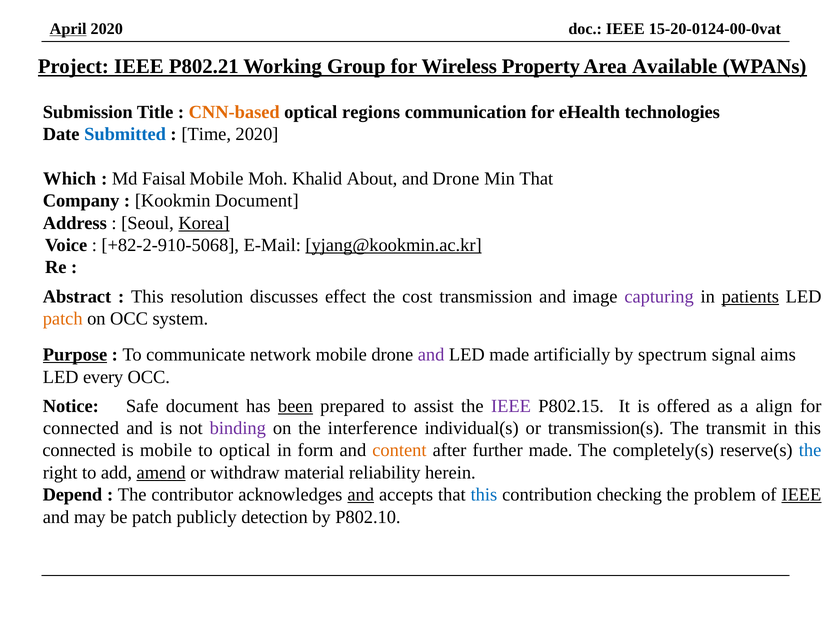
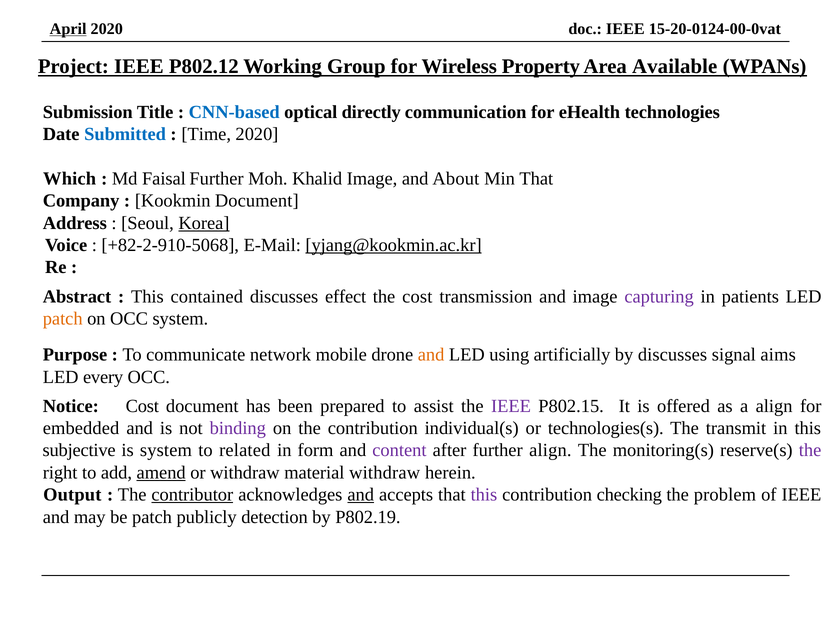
P802.21: P802.21 -> P802.12 (204, 66)
CNN-based colour: orange -> blue (234, 112)
regions: regions -> directly (371, 112)
Faisal Mobile: Mobile -> Further (217, 178)
Khalid About: About -> Image (372, 178)
and Drone: Drone -> About (456, 178)
resolution: resolution -> contained (207, 296)
patients underline: present -> none (750, 296)
Purpose underline: present -> none (75, 354)
and colour: purple -> orange (431, 354)
LED made: made -> using (509, 354)
by spectrum: spectrum -> discusses (673, 354)
Notice Safe: Safe -> Cost (142, 406)
been underline: present -> none (295, 406)
connected: connected -> embedded (81, 428)
the interference: interference -> contribution (373, 428)
transmission(s: transmission(s -> technologies(s (606, 428)
connected: connected -> subjective (79, 450)
is mobile: mobile -> system (166, 450)
to optical: optical -> related (245, 450)
content colour: orange -> purple (399, 450)
further made: made -> align (550, 450)
completely(s: completely(s -> monitoring(s (663, 450)
the colour: blue -> purple (810, 450)
material reliability: reliability -> withdraw (385, 472)
Depend: Depend -> Output (72, 494)
contributor underline: none -> present (192, 494)
this colour: blue -> purple (484, 494)
IEEE underline: present -> none (801, 494)
P802.10: P802.10 -> P802.19 (368, 516)
